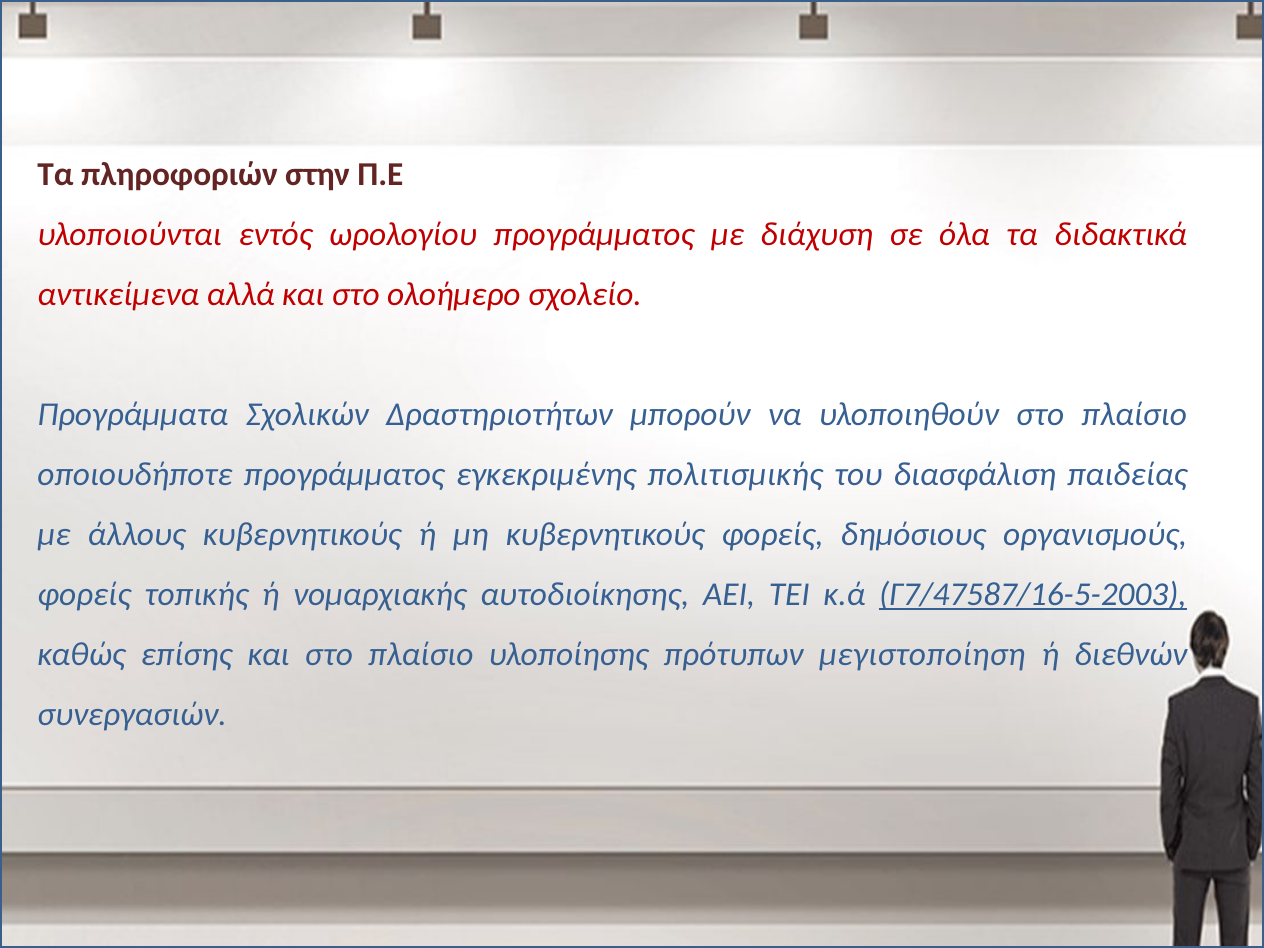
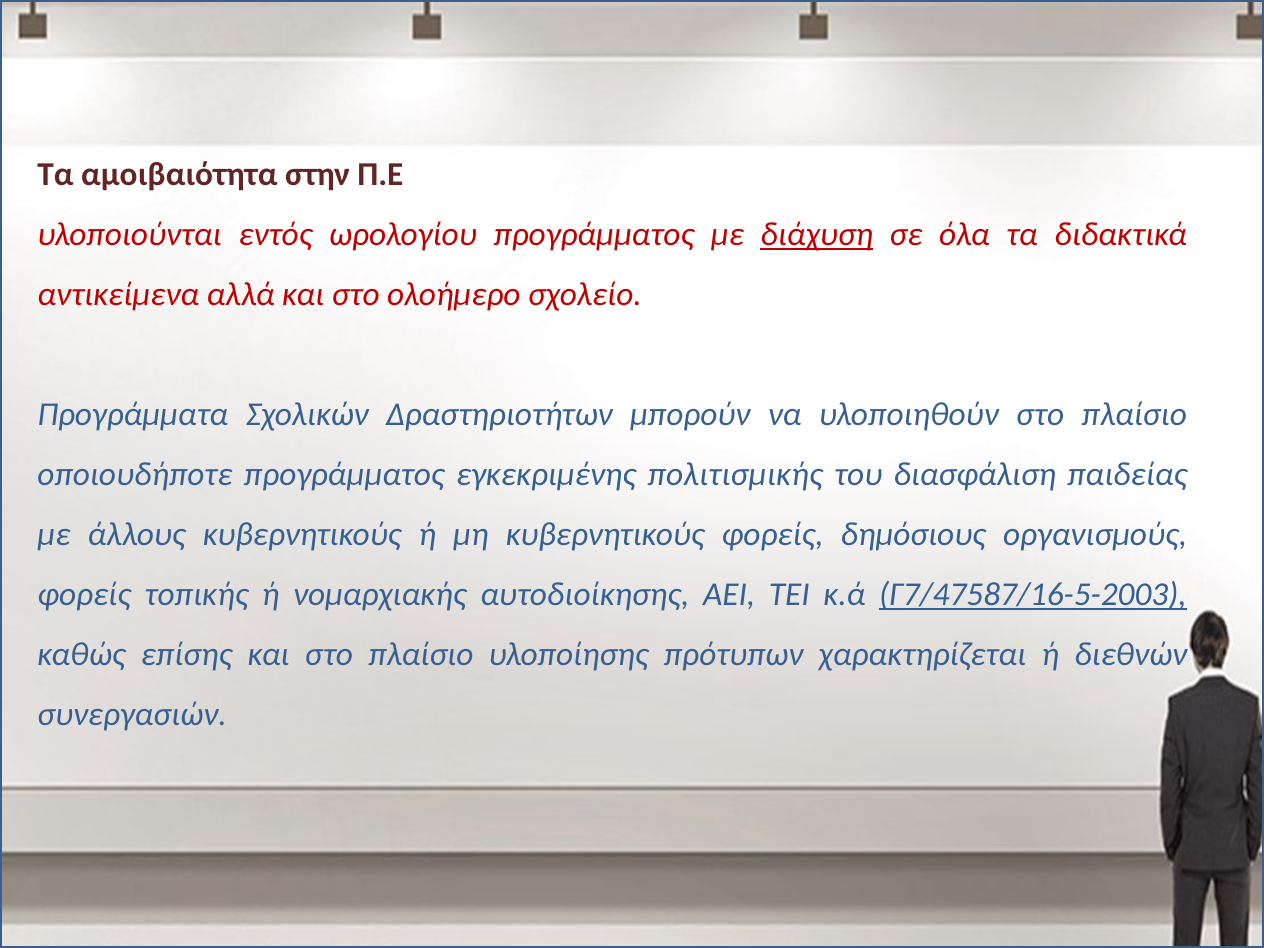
πληροφοριών: πληροφοριών -> αμοιβαιότητα (179, 174)
διάχυση underline: none -> present (817, 234)
μεγιστοποίηση: μεγιστοποίηση -> χαρακτηρίζεται (922, 654)
